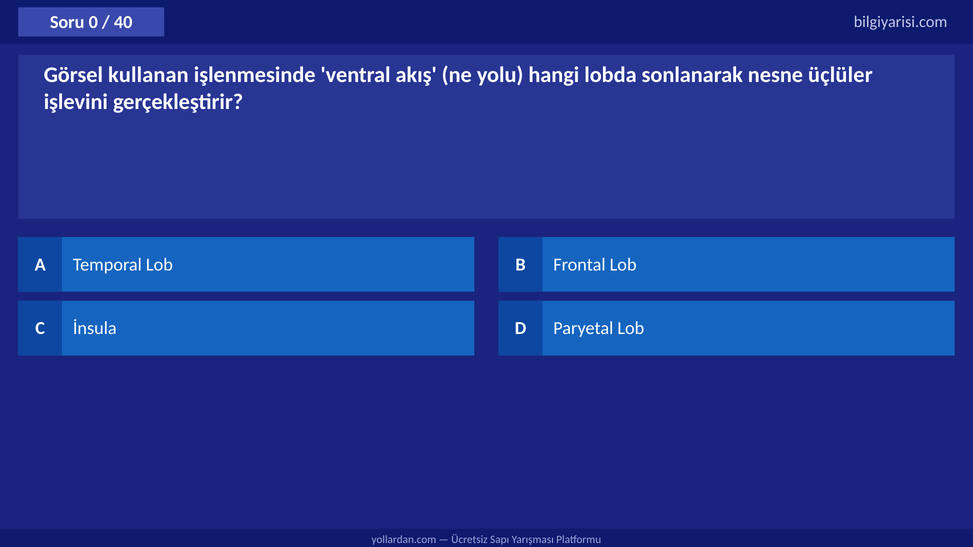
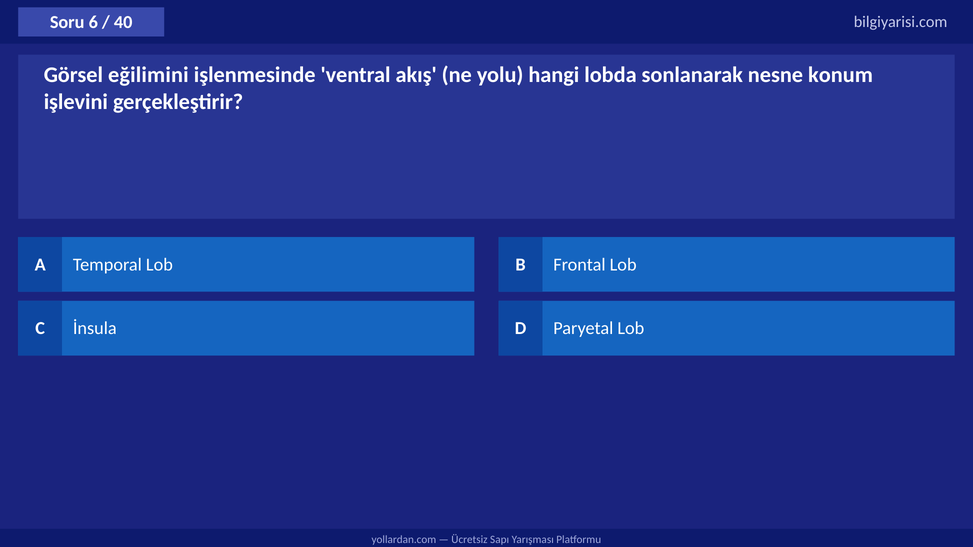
0: 0 -> 6 (93, 22)
kullanan: kullanan -> eğilimini (148, 75)
üçlüler: üçlüler -> konum (840, 75)
